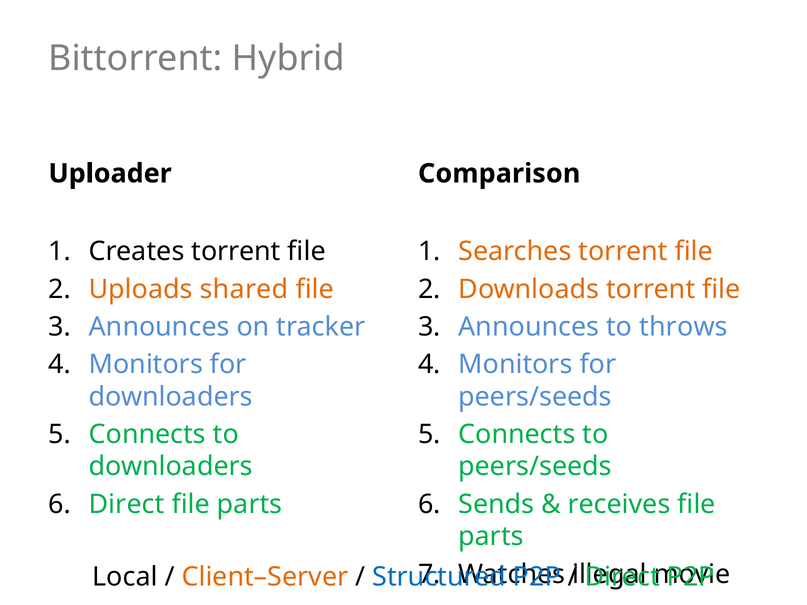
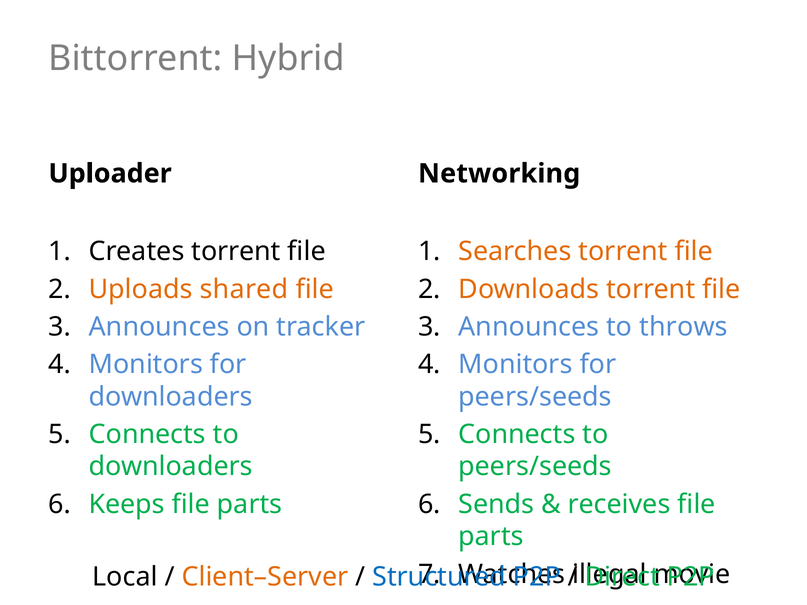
Comparison: Comparison -> Networking (499, 174)
Direct: Direct -> Keeps (127, 504)
